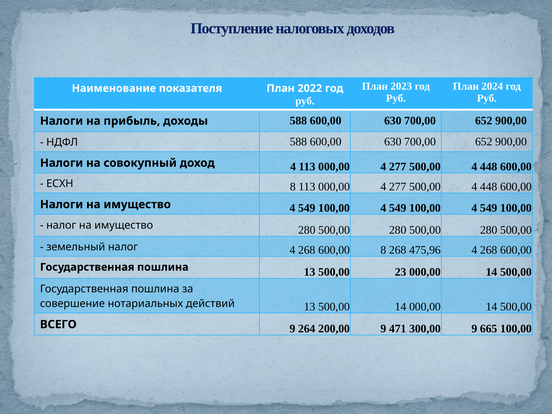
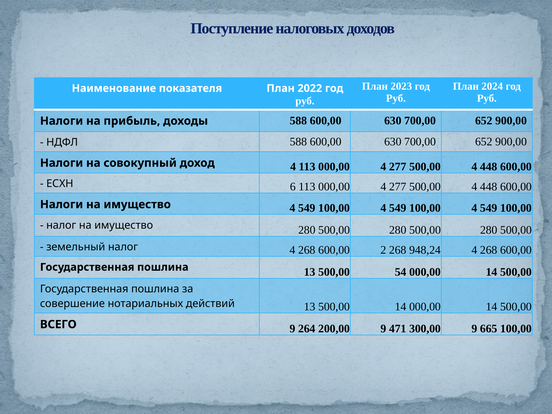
ЕСХН 8: 8 -> 6 (293, 187)
600,00 8: 8 -> 2 (383, 250)
475,96: 475,96 -> 948,24 (425, 250)
23: 23 -> 54 (401, 272)
